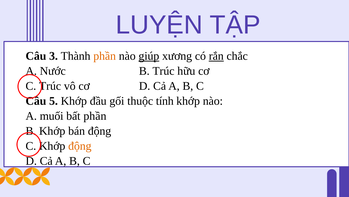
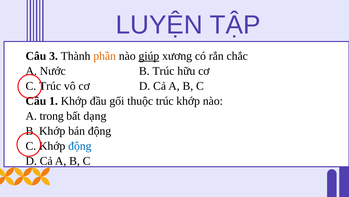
rắn underline: present -> none (216, 56)
5: 5 -> 1 (54, 101)
thuộc tính: tính -> trúc (165, 101)
muối: muối -> trong (52, 116)
bất phần: phần -> dạng (95, 116)
động colour: orange -> blue (80, 145)
